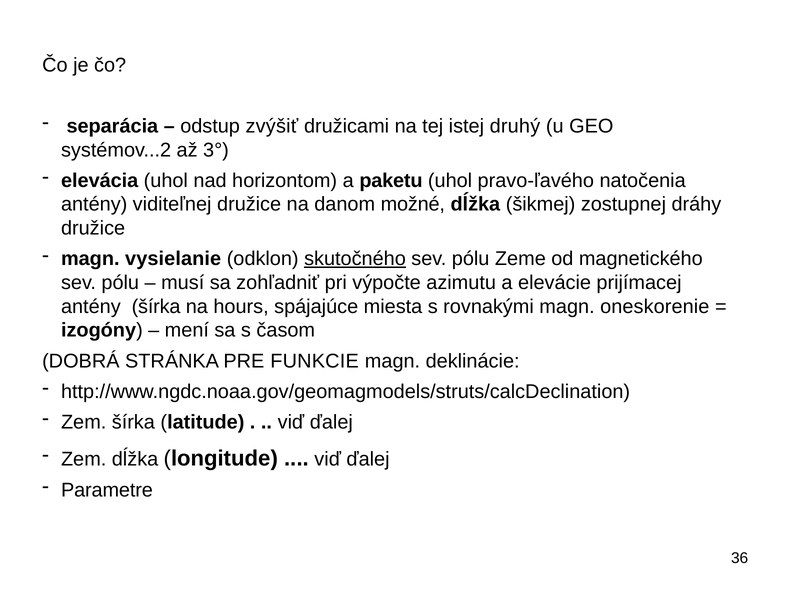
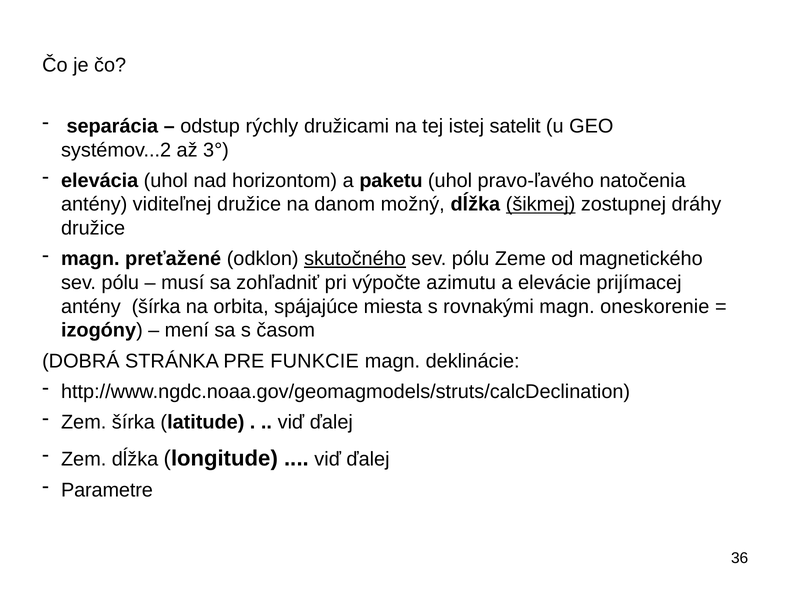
zvýšiť: zvýšiť -> rýchly (272, 126)
druhý: druhý -> satelit (515, 126)
možné: možné -> možný (413, 204)
šikmej underline: none -> present (541, 204)
vysielanie: vysielanie -> preťažené (173, 259)
hours: hours -> orbita (241, 307)
